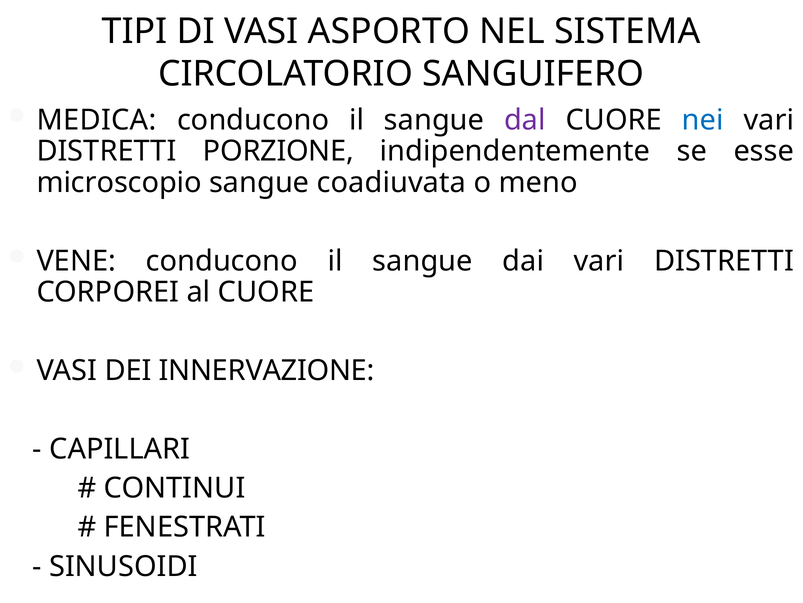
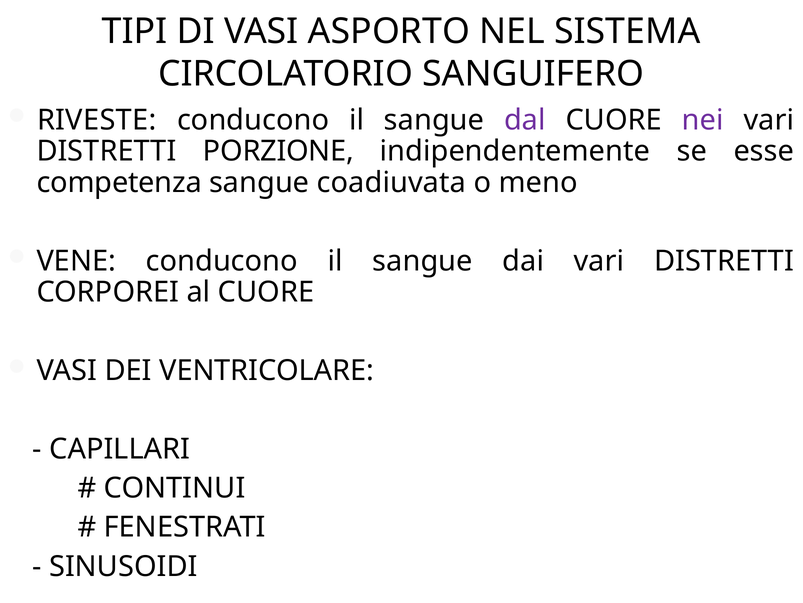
MEDICA: MEDICA -> RIVESTE (97, 120)
nei colour: blue -> purple (703, 120)
microscopio: microscopio -> competenza (119, 182)
INNERVAZIONE: INNERVAZIONE -> VENTRICOLARE (267, 370)
